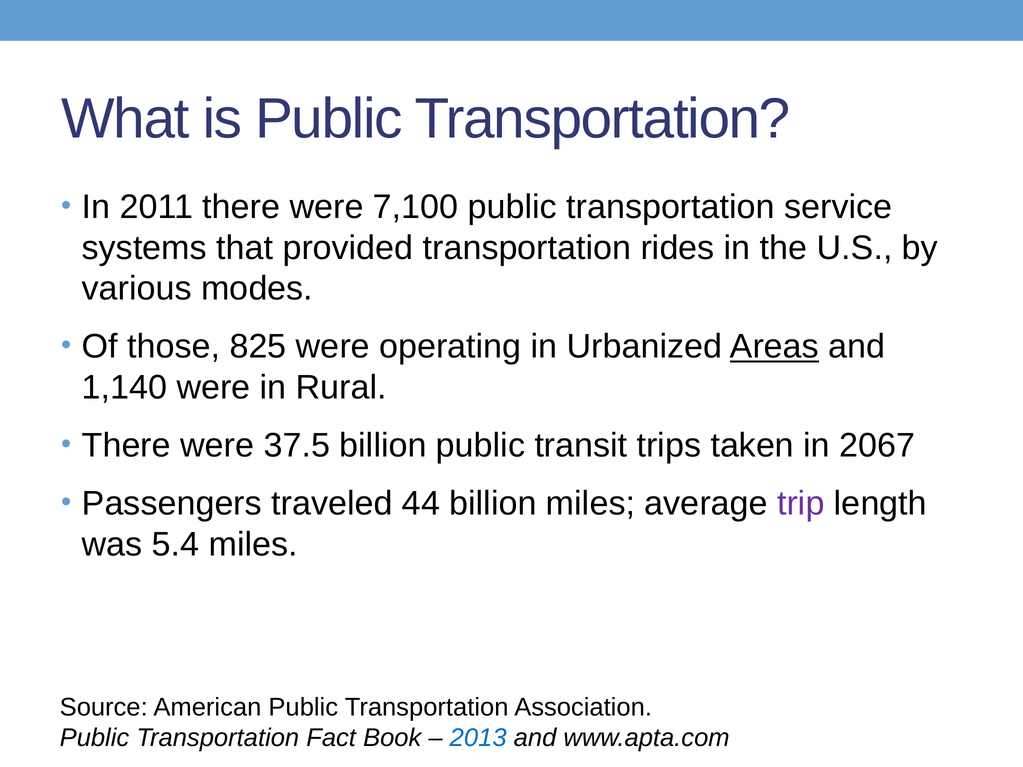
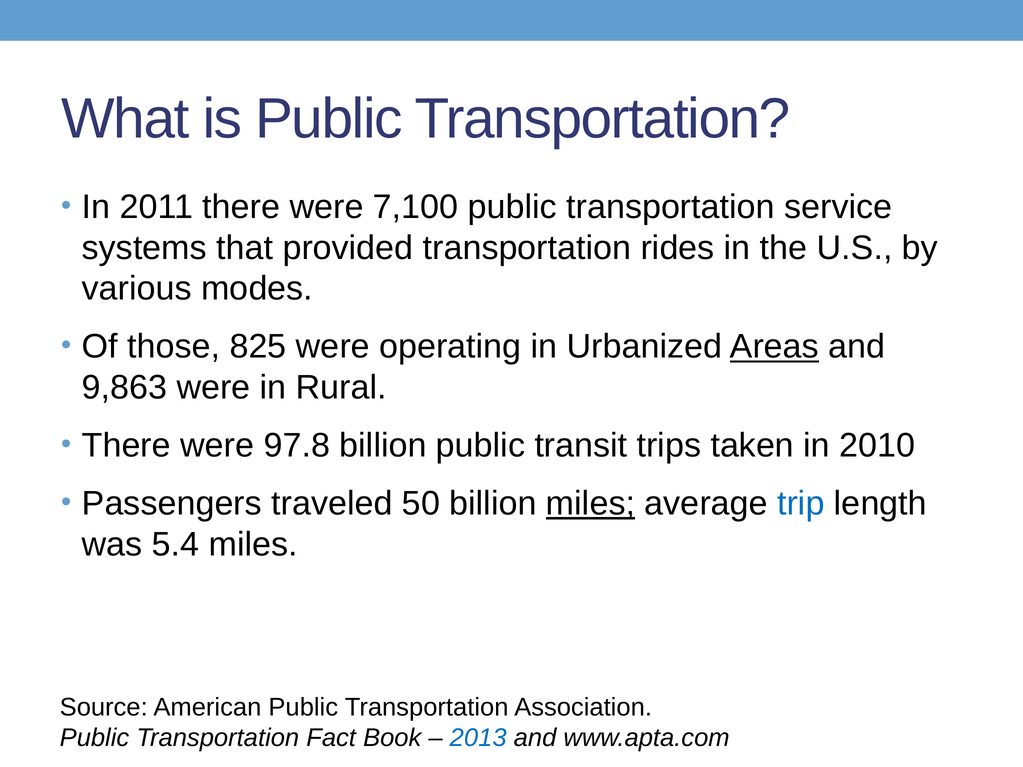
1,140: 1,140 -> 9,863 (124, 388)
37.5: 37.5 -> 97.8 (297, 446)
2067: 2067 -> 2010 (877, 446)
44: 44 -> 50 (421, 504)
miles underline: none -> present (590, 504)
trip colour: purple -> blue (801, 504)
